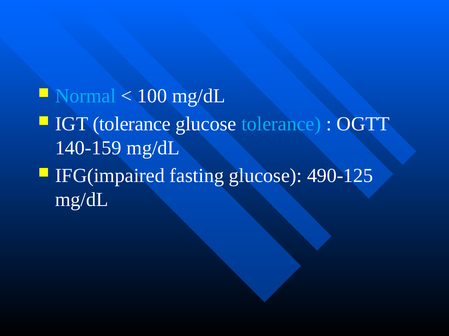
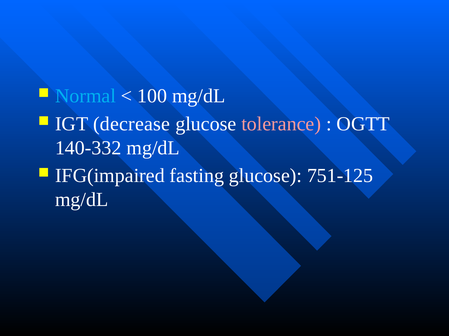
IGT tolerance: tolerance -> decrease (132, 124)
tolerance colour: light blue -> pink (281, 124)
140-159: 140-159 -> 140-332 (88, 148)
490-125: 490-125 -> 751-125 (340, 176)
